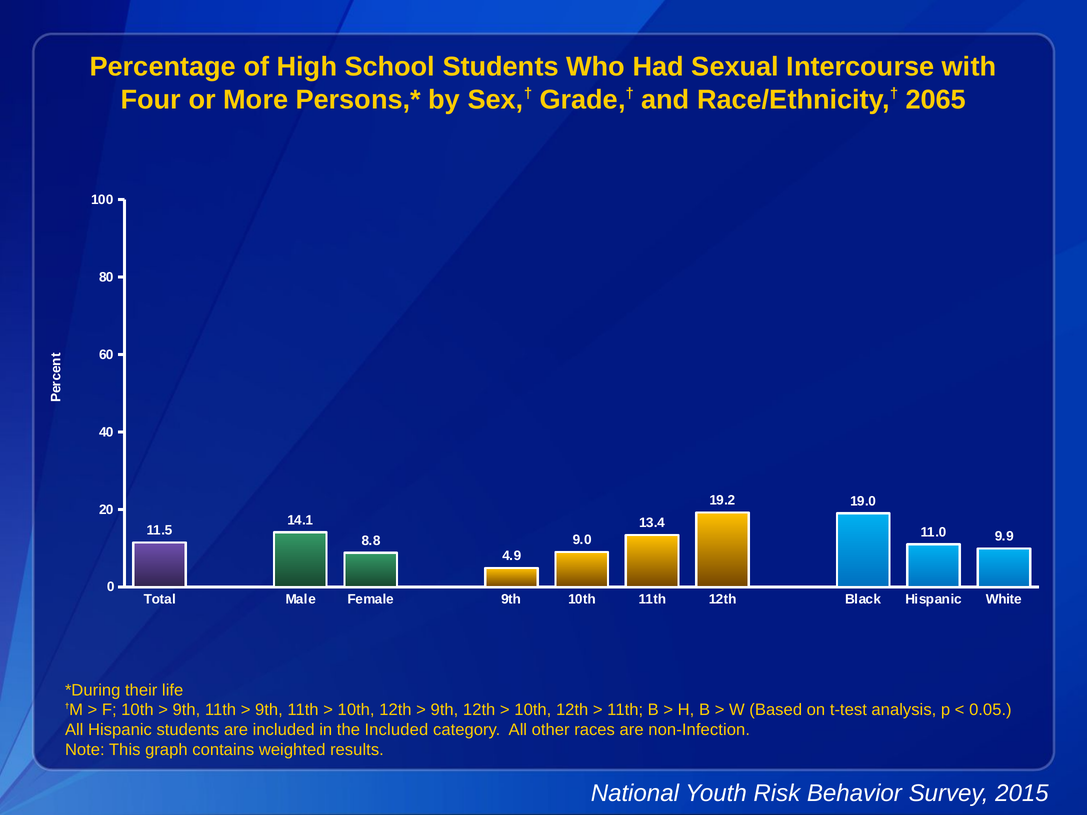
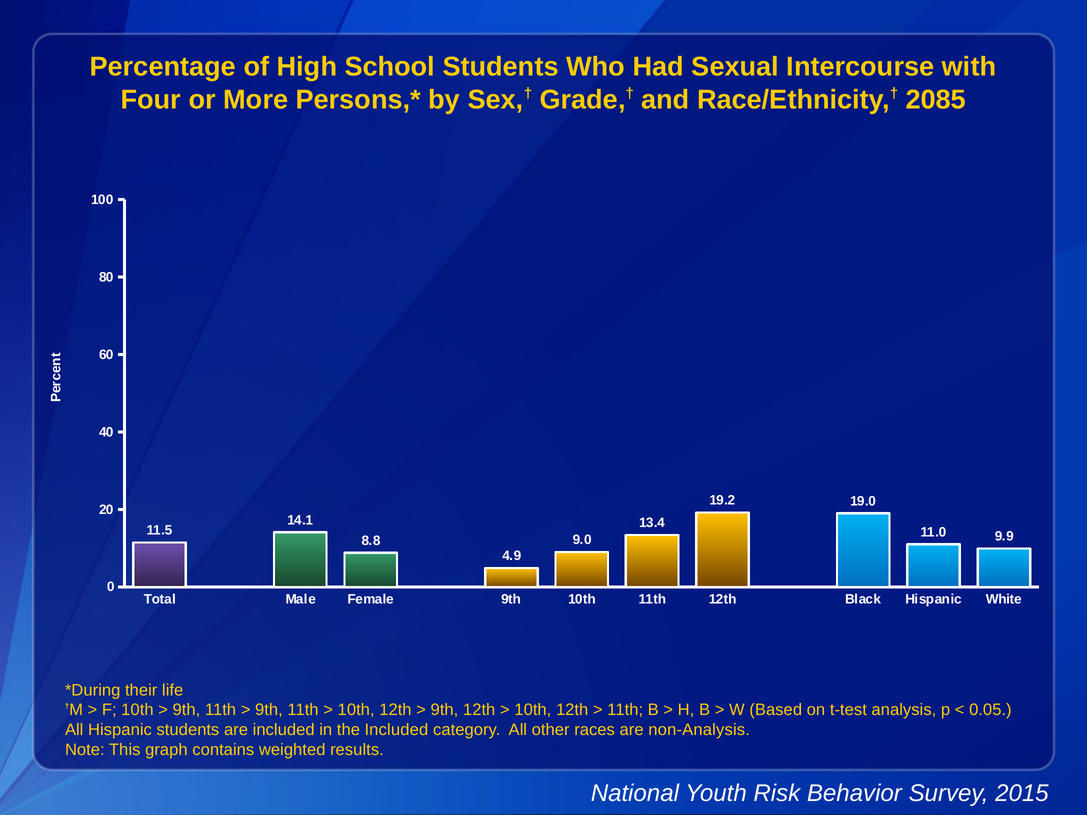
2065: 2065 -> 2085 (936, 100)
non-Infection: non-Infection -> non-Analysis (699, 730)
